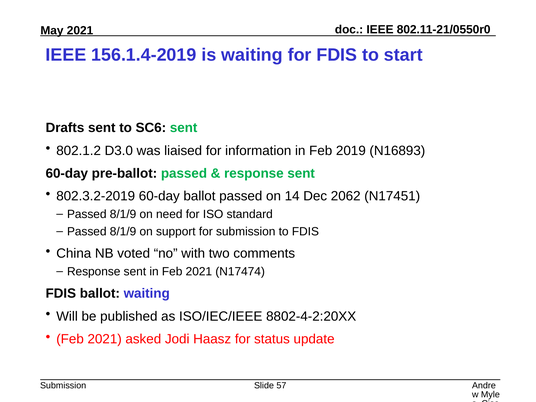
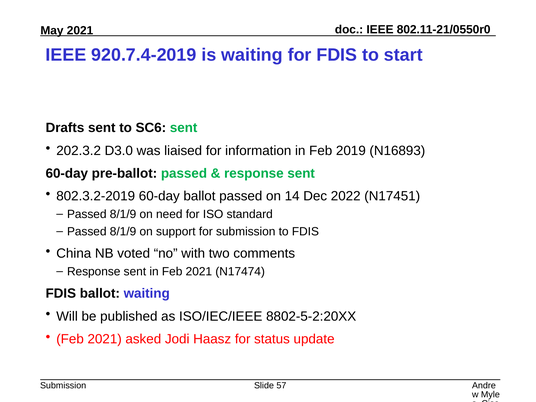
156.1.4-2019: 156.1.4-2019 -> 920.7.4-2019 (144, 55)
802.1.2: 802.1.2 -> 202.3.2 (79, 151)
2062: 2062 -> 2022 (346, 196)
8802-4-2:20XX: 8802-4-2:20XX -> 8802-5-2:20XX (311, 316)
